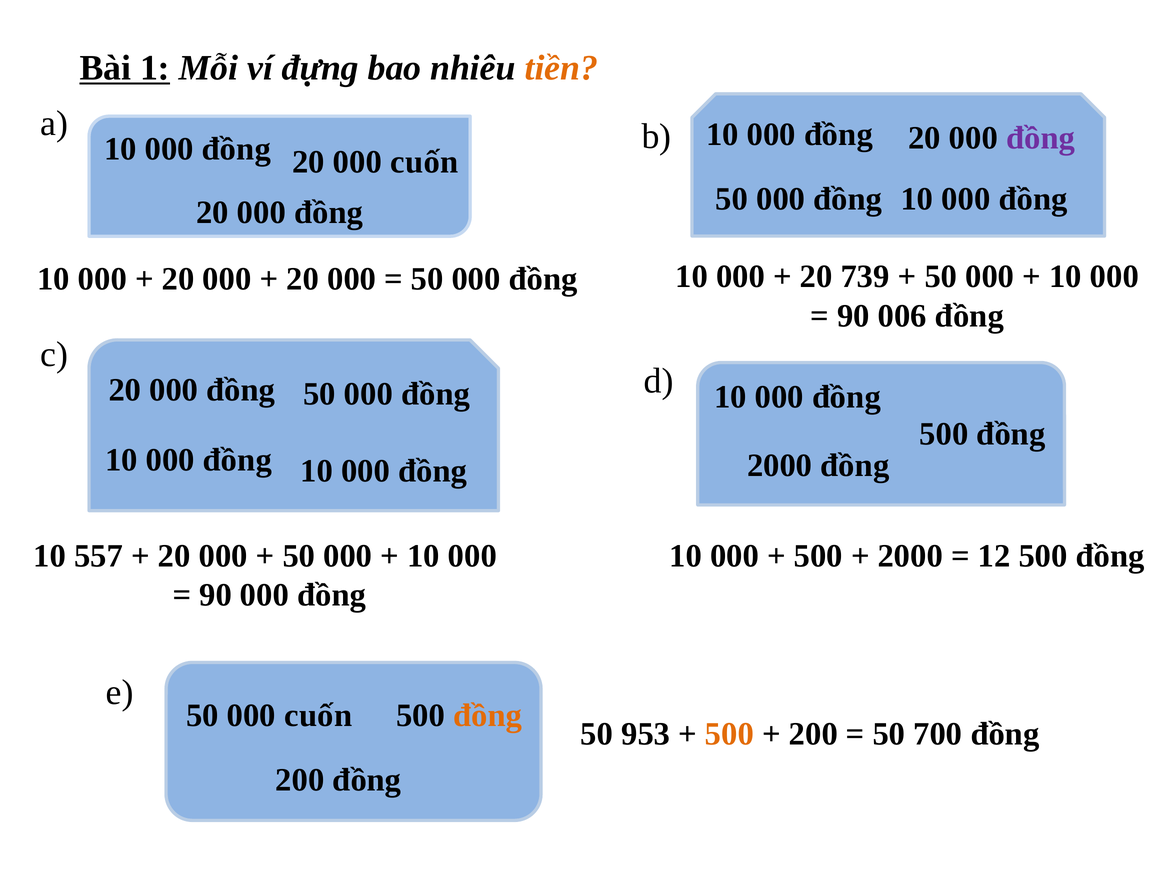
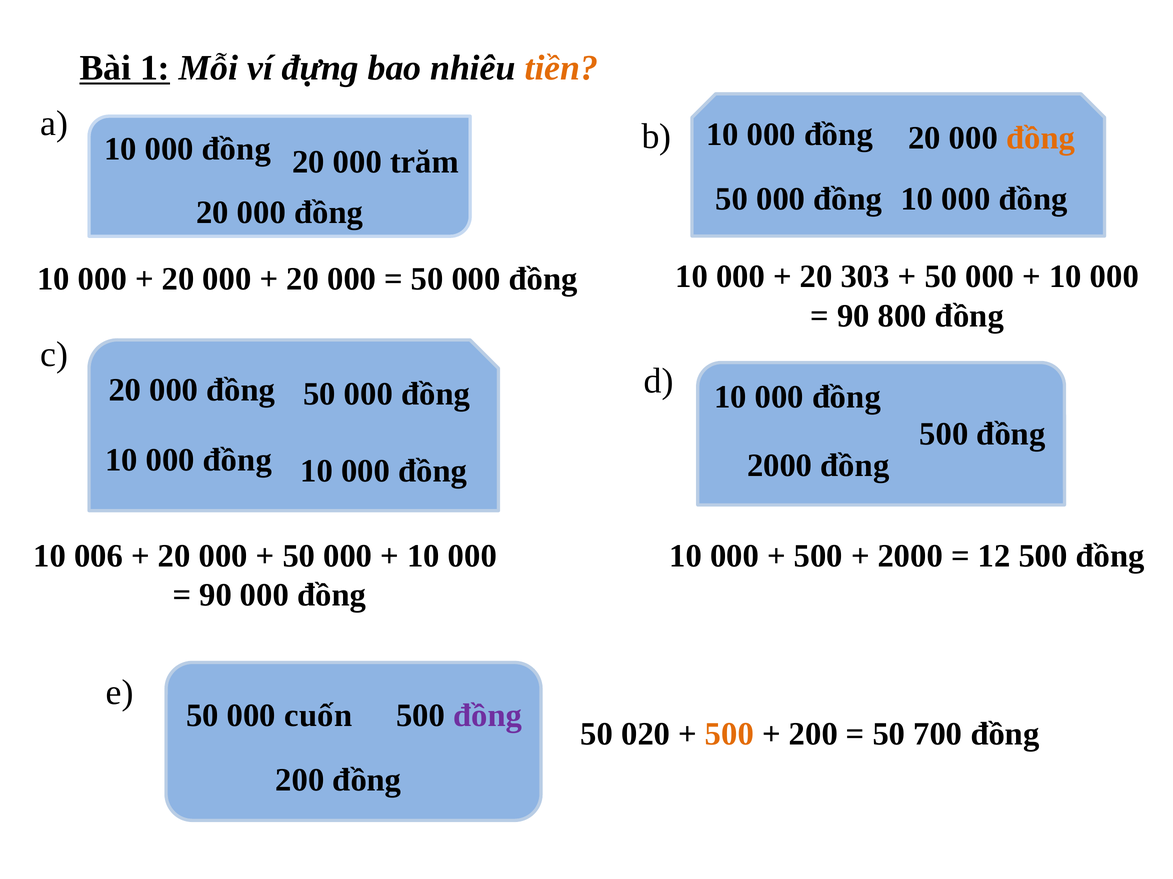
đồng colour: purple -> orange (1041, 138)
20 000 cuốn: cuốn -> trăm (425, 162)
739: 739 -> 303 (865, 277)
006: 006 -> 800 (902, 316)
557: 557 -> 006 (98, 557)
đồng colour: orange -> purple (488, 716)
953: 953 -> 020 (646, 735)
